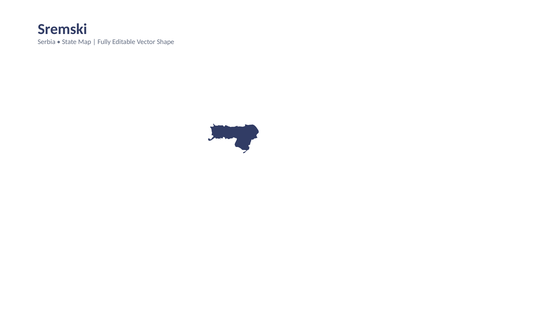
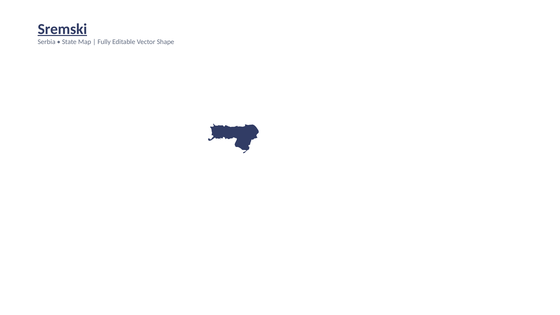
Sremski underline: none -> present (62, 29)
